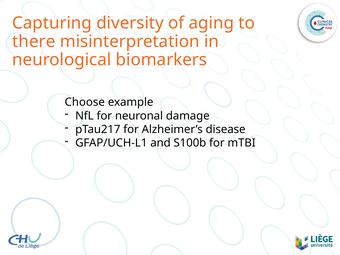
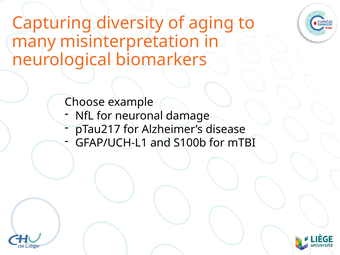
there: there -> many (34, 41)
